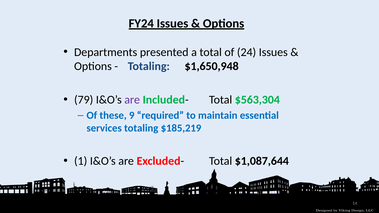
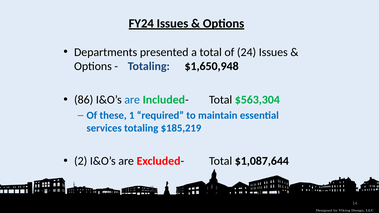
79: 79 -> 86 (84, 100)
are colour: purple -> blue (132, 100)
9: 9 -> 1 (132, 115)
1: 1 -> 2 (81, 161)
